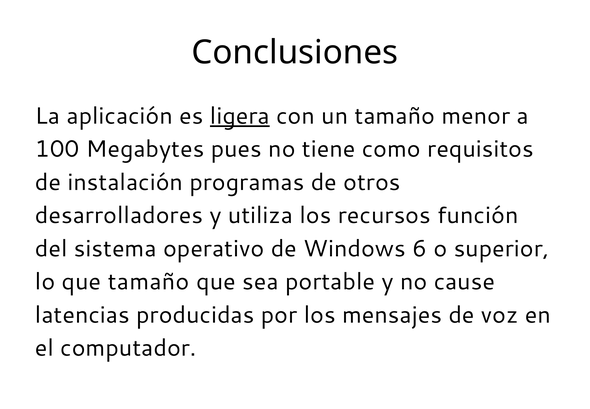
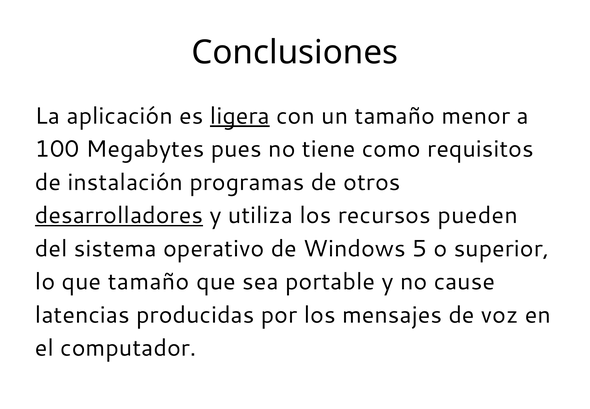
desarrolladores underline: none -> present (119, 215)
función: función -> pueden (478, 215)
6: 6 -> 5 (420, 248)
